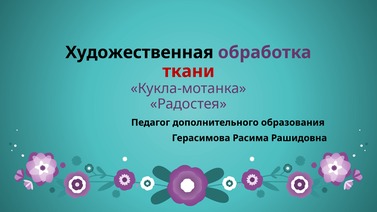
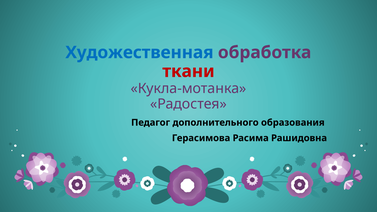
Художественная colour: black -> blue (139, 52)
